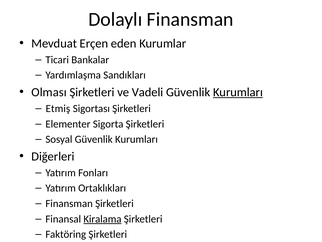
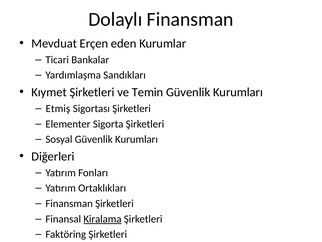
Olması: Olması -> Kıymet (49, 92)
Vadeli: Vadeli -> Temin (148, 92)
Kurumları underline: present -> none (238, 92)
